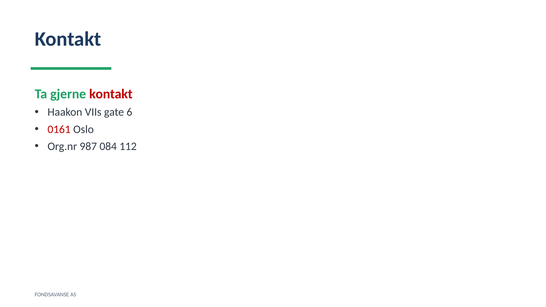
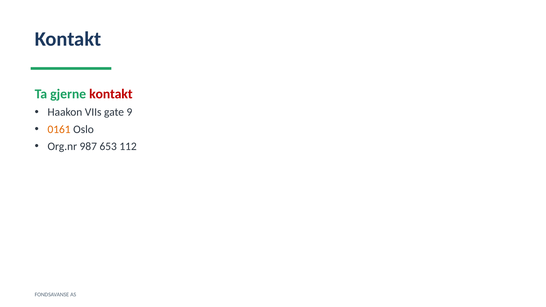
6: 6 -> 9 (129, 112)
0161 colour: red -> orange (59, 129)
084: 084 -> 653 (108, 146)
